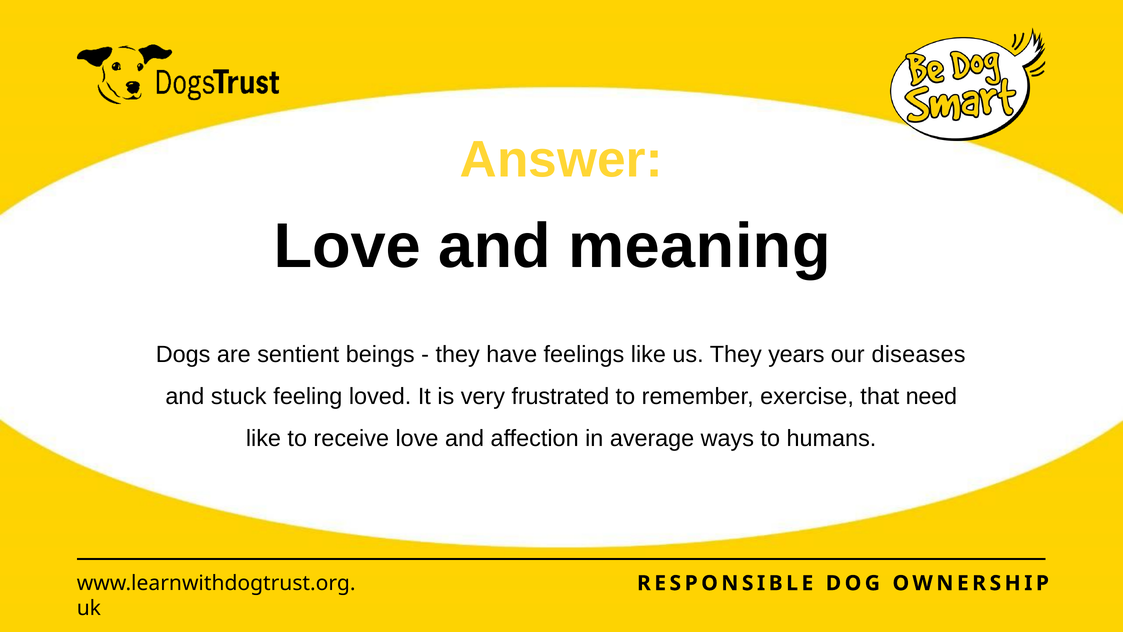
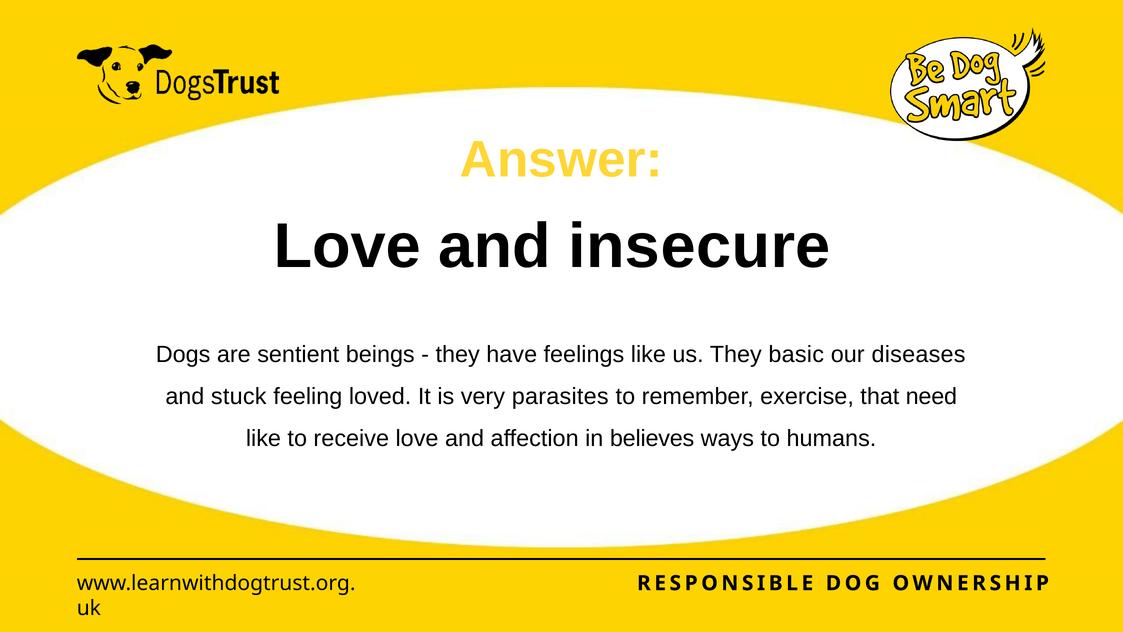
meaning: meaning -> insecure (699, 246)
years: years -> basic (796, 354)
frustrated: frustrated -> parasites (560, 396)
average: average -> believes (652, 438)
